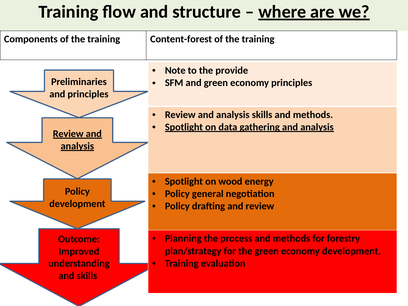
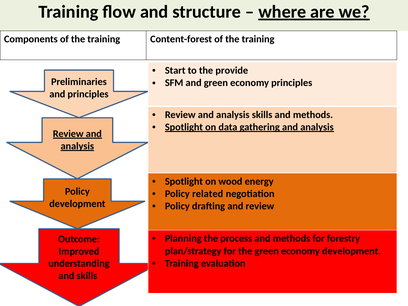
Note: Note -> Start (175, 71)
general: general -> related (208, 194)
